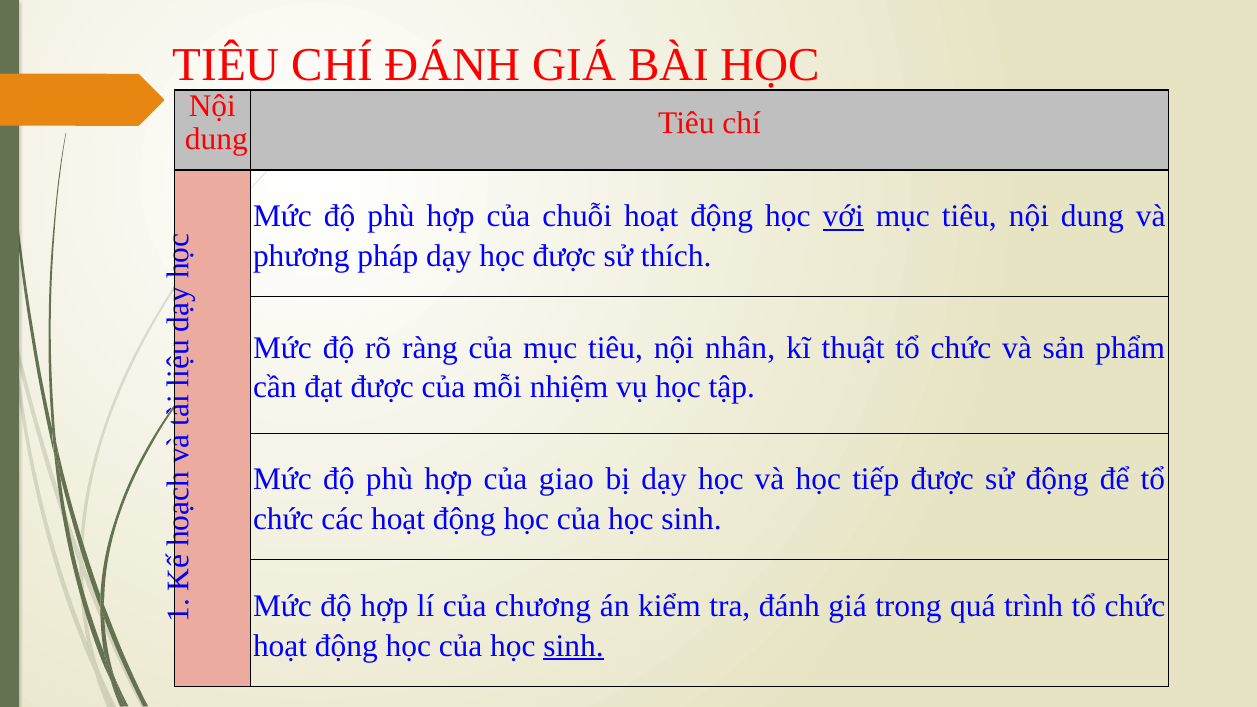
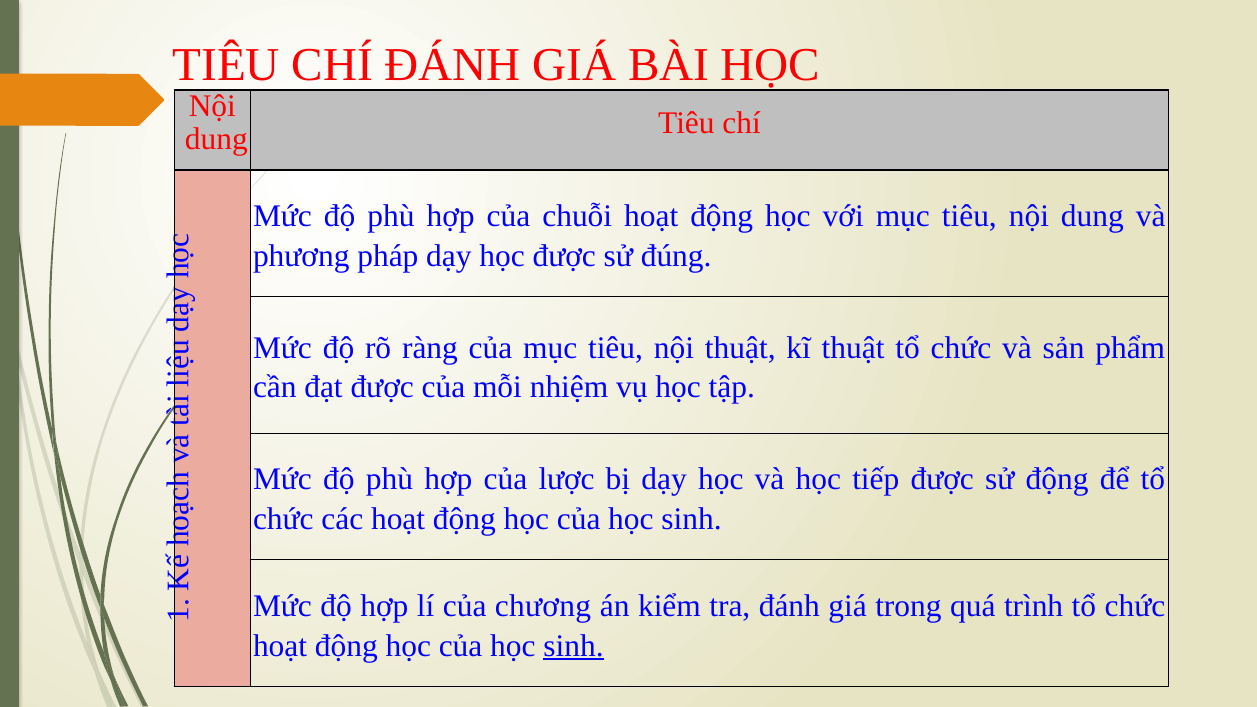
với underline: present -> none (843, 216)
thích: thích -> đúng (676, 256)
nội nhân: nhân -> thuật (740, 348)
giao: giao -> lược (567, 479)
